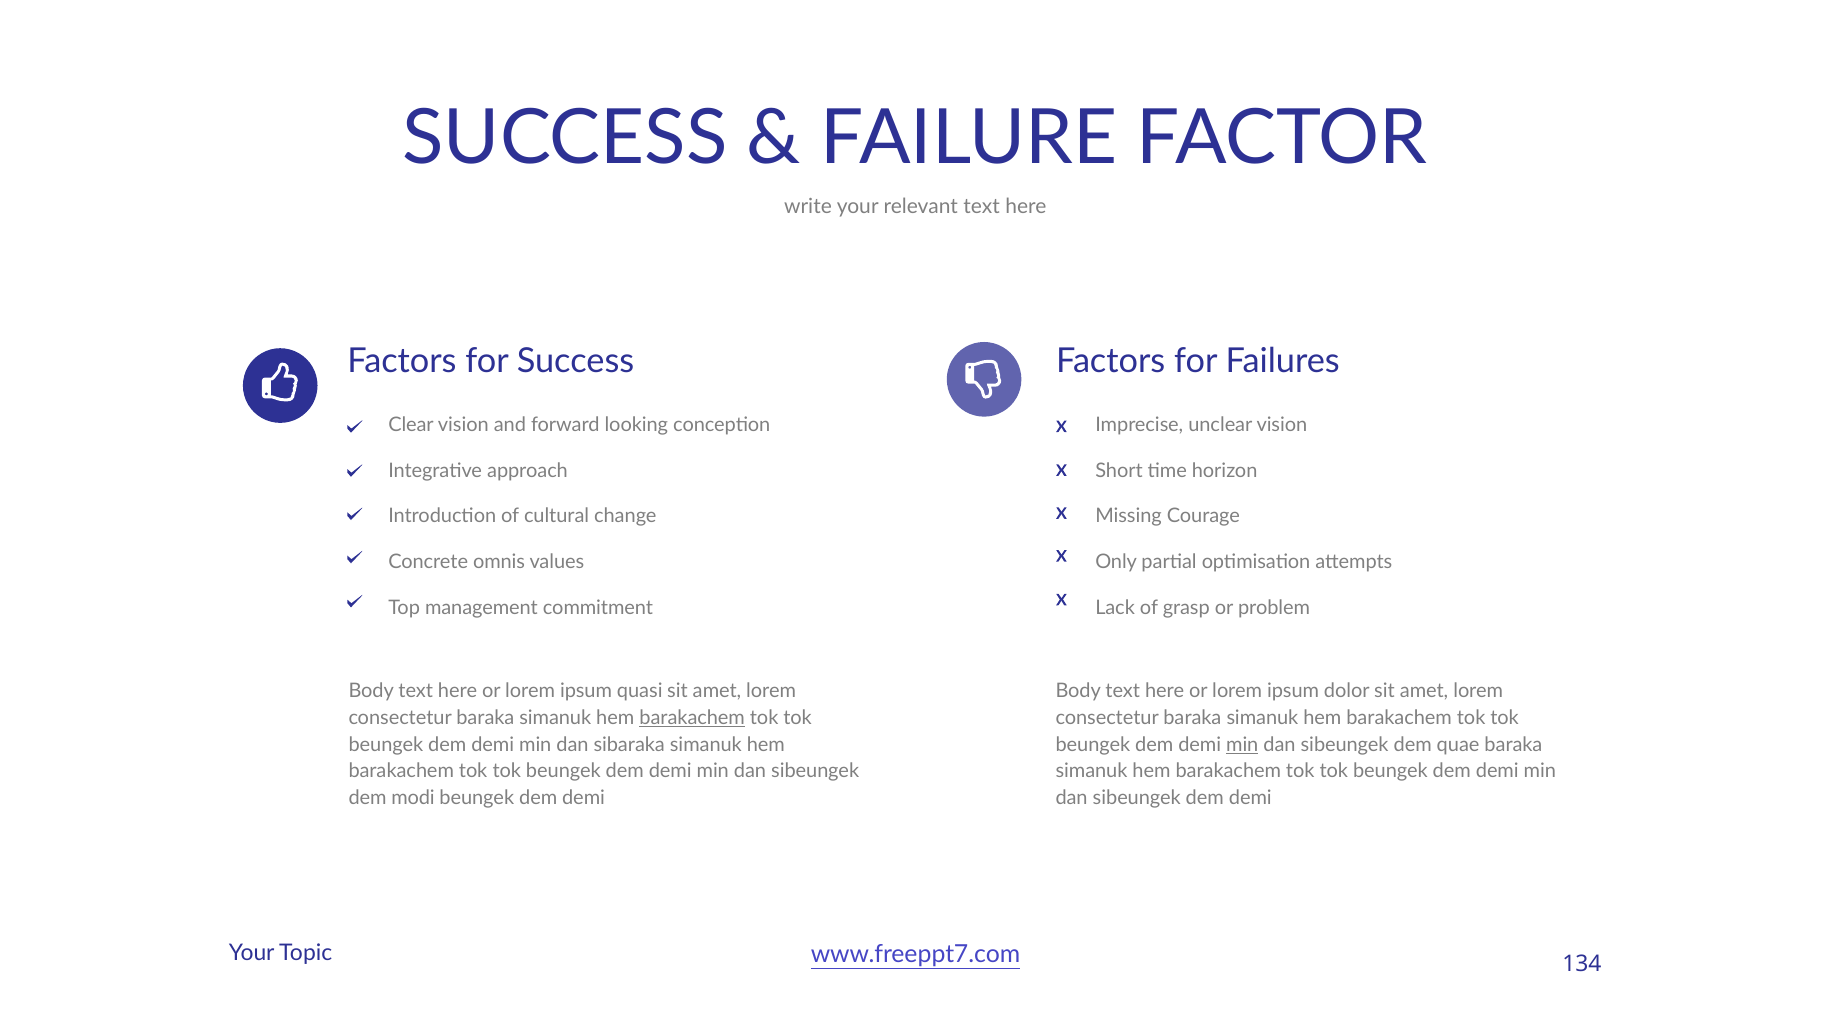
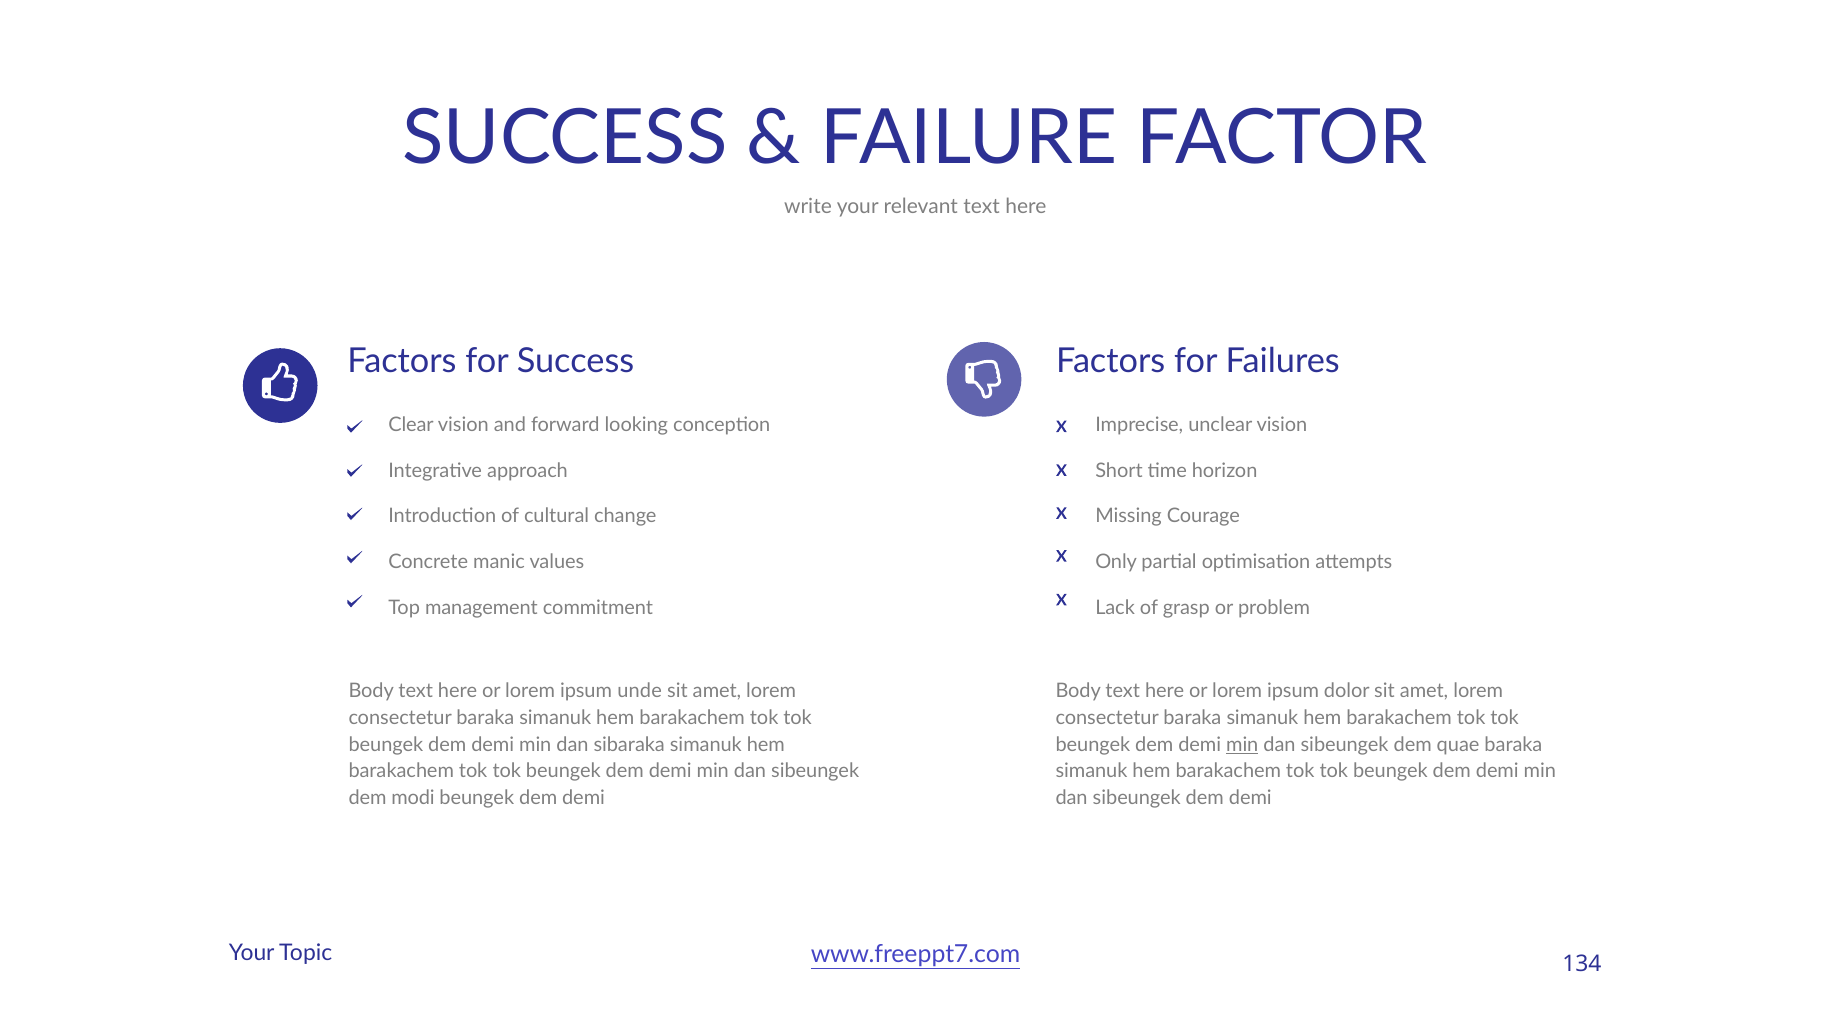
omnis: omnis -> manic (499, 562)
quasi: quasi -> unde (640, 691)
barakachem underline: present -> none (692, 718)
